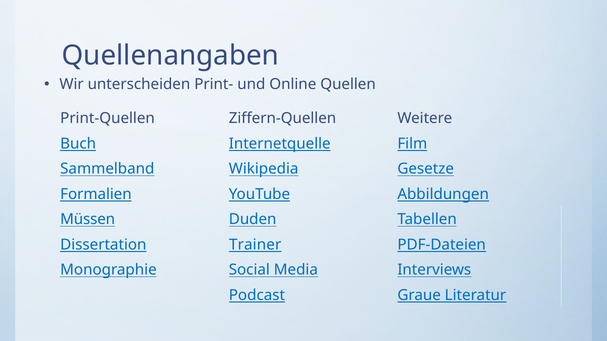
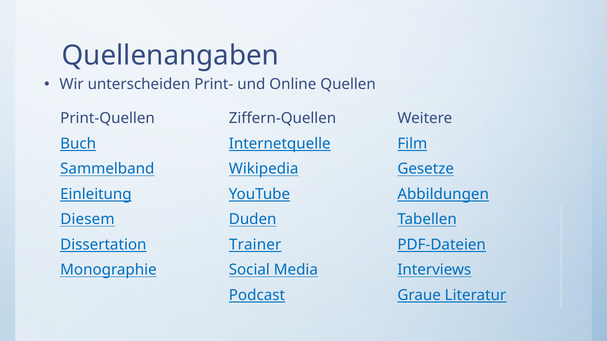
Formalien: Formalien -> Einleitung (96, 194)
Müssen: Müssen -> Diesem (87, 220)
